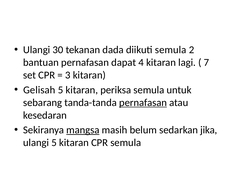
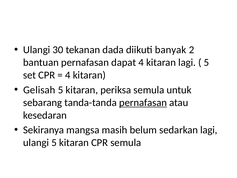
diikuti semula: semula -> banyak (171, 50)
7: 7 -> 5 (206, 62)
3: 3 -> 4 (68, 75)
mangsa underline: present -> none (83, 130)
sedarkan jika: jika -> lagi (209, 130)
